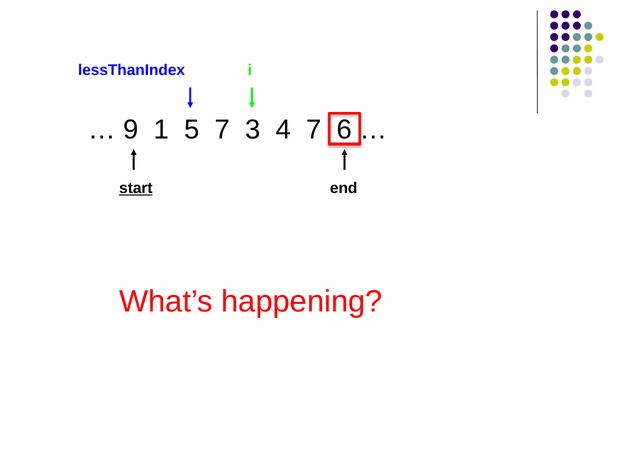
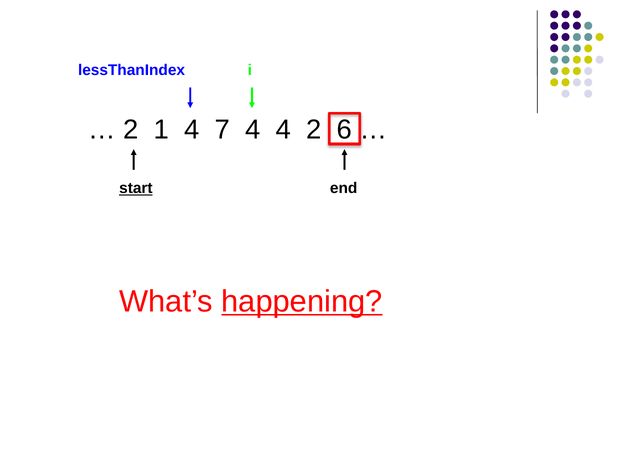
9: 9 -> 2 (131, 129)
1 5: 5 -> 4 (192, 129)
7 3: 3 -> 4 (253, 129)
4 7: 7 -> 2 (314, 129)
happening underline: none -> present (302, 301)
